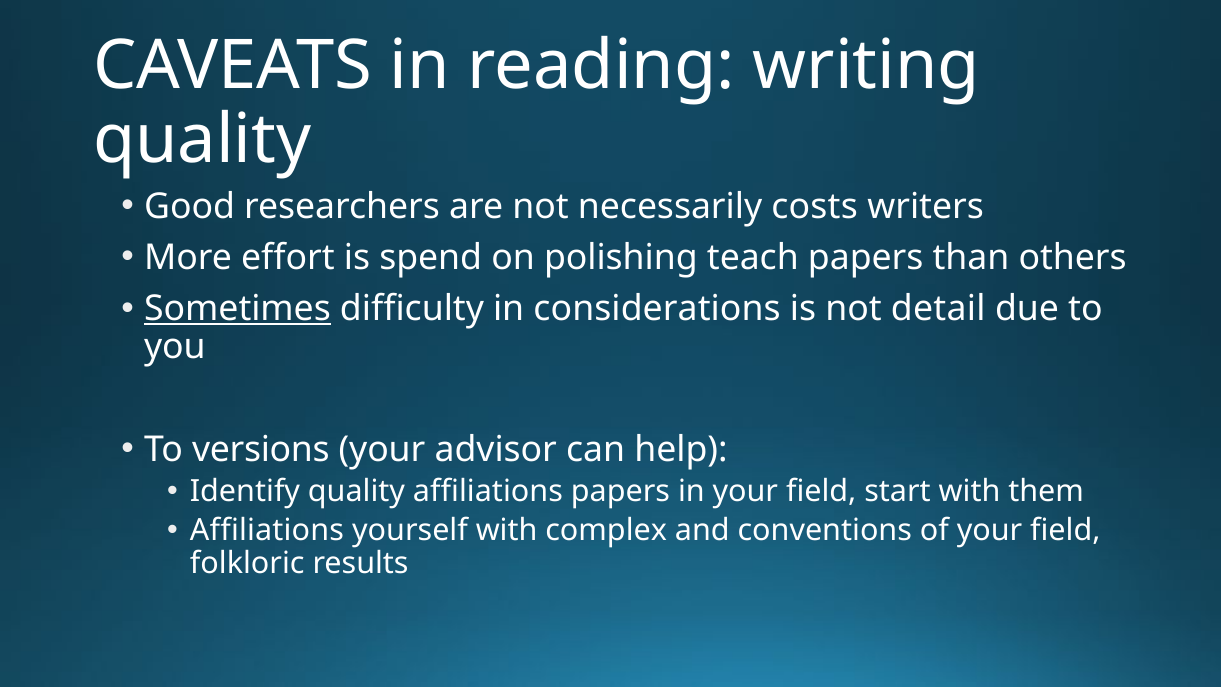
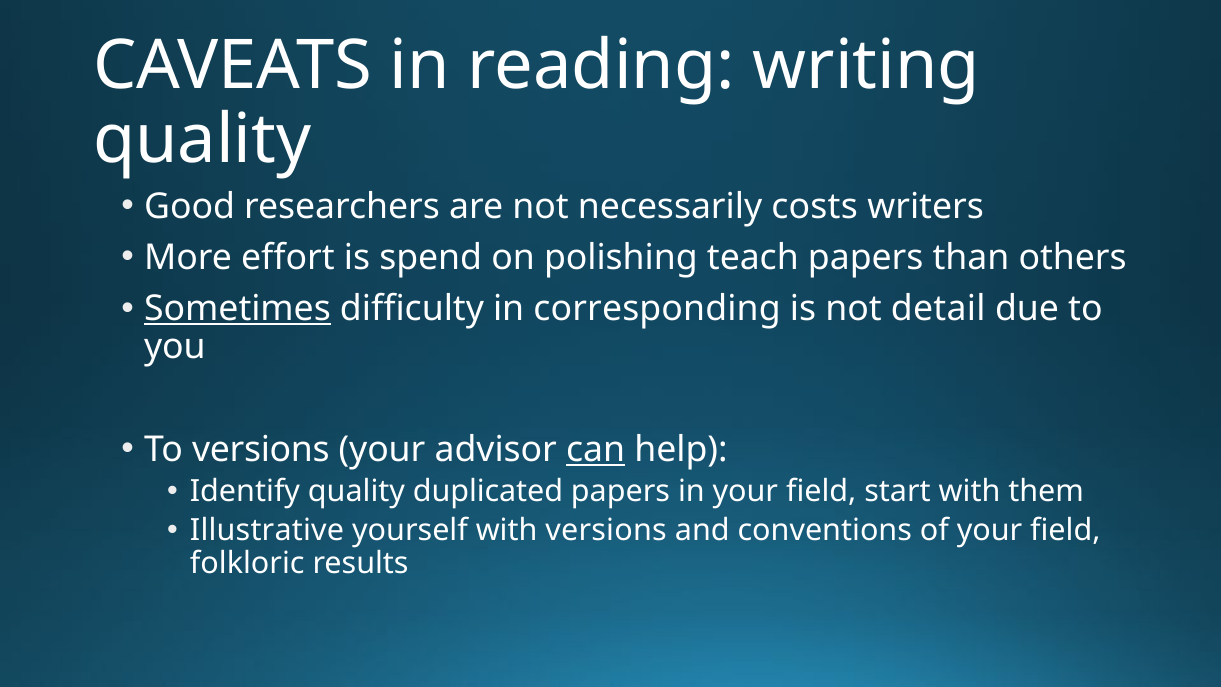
considerations: considerations -> corresponding (657, 309)
can underline: none -> present (596, 449)
quality affiliations: affiliations -> duplicated (488, 491)
Affiliations: Affiliations -> Illustrative (267, 531)
with complex: complex -> versions (606, 531)
